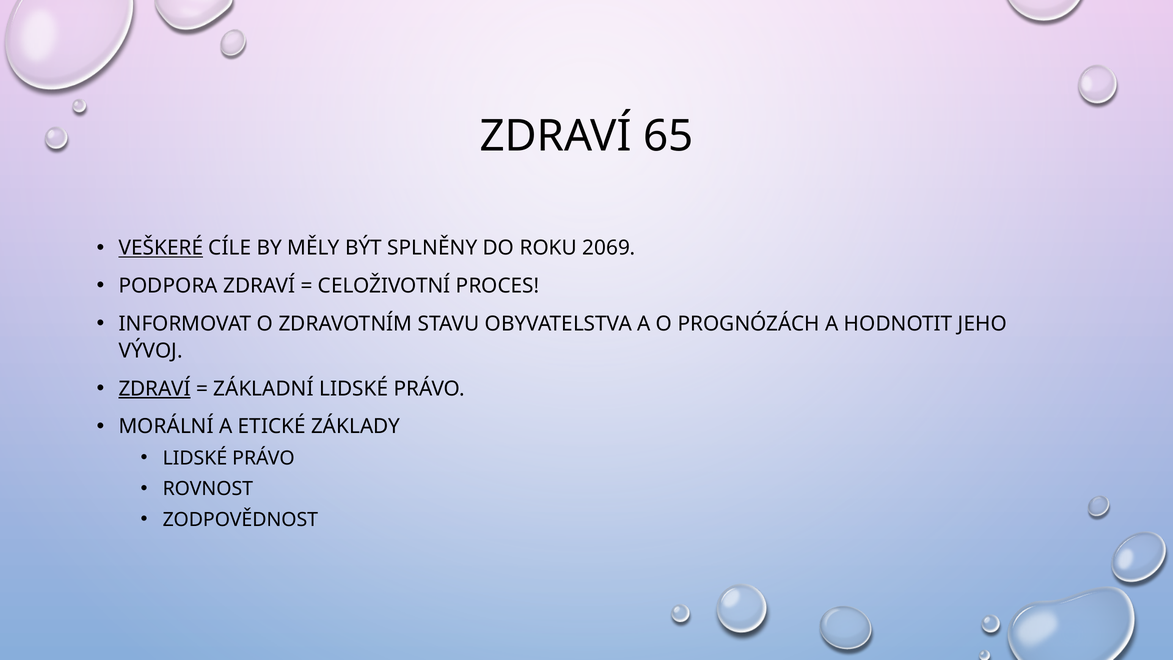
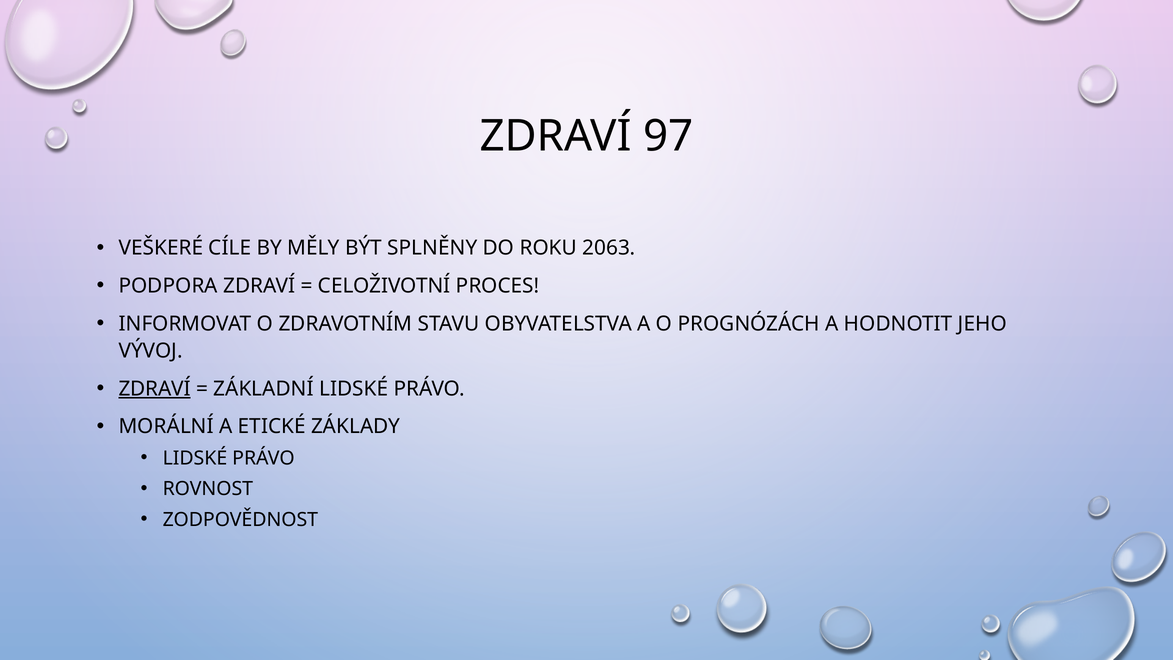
65: 65 -> 97 (668, 136)
VEŠKERÉ underline: present -> none (161, 248)
2069: 2069 -> 2063 (609, 248)
